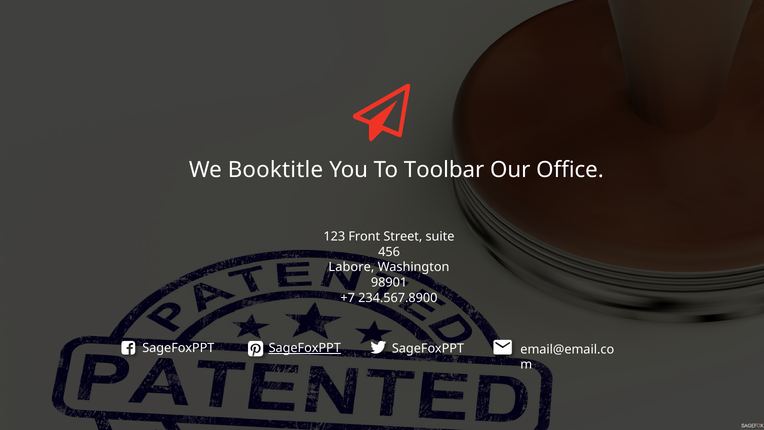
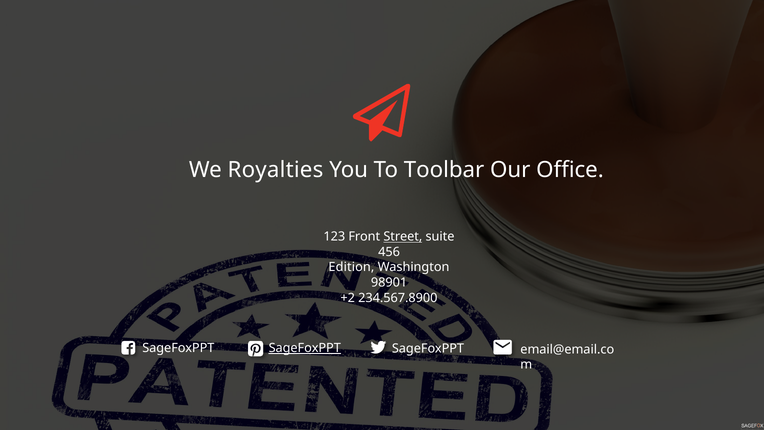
Booktitle: Booktitle -> Royalties (275, 170)
Street underline: none -> present (403, 237)
Labore: Labore -> Edition (351, 267)
+7: +7 -> +2 (348, 298)
